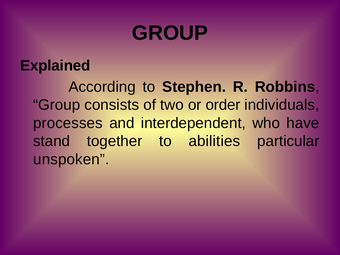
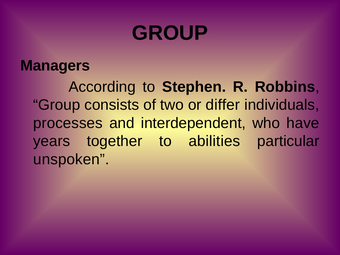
Explained: Explained -> Managers (55, 66)
order: order -> differ (223, 105)
stand: stand -> years (52, 141)
